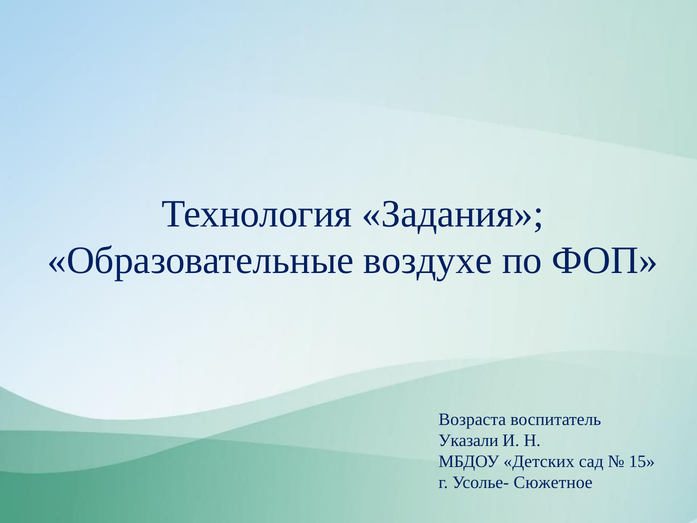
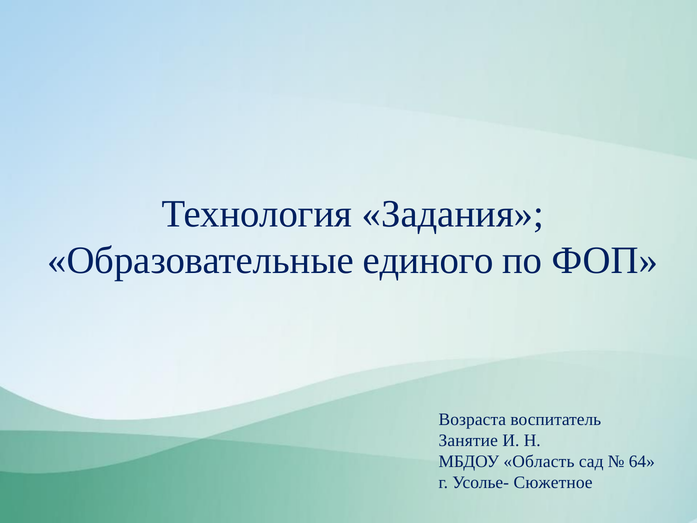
воздухе: воздухе -> единого (428, 260)
Указали: Указали -> Занятие (468, 440)
Детских: Детских -> Область (539, 461)
15: 15 -> 64 (642, 461)
